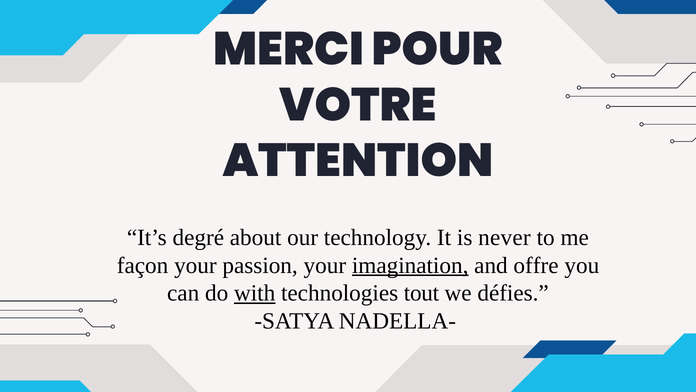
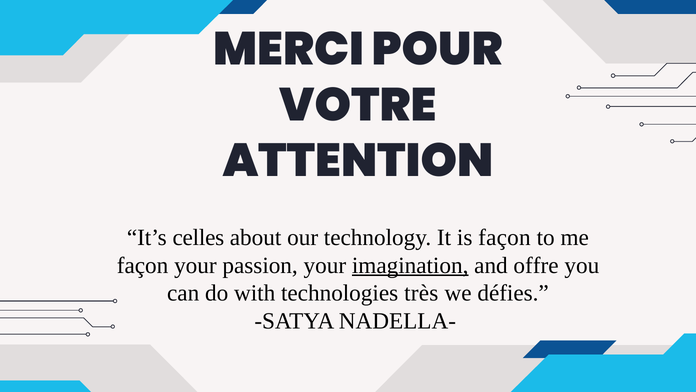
degré: degré -> celles (198, 237)
is never: never -> façon (504, 237)
with underline: present -> none (255, 293)
tout: tout -> très (421, 293)
